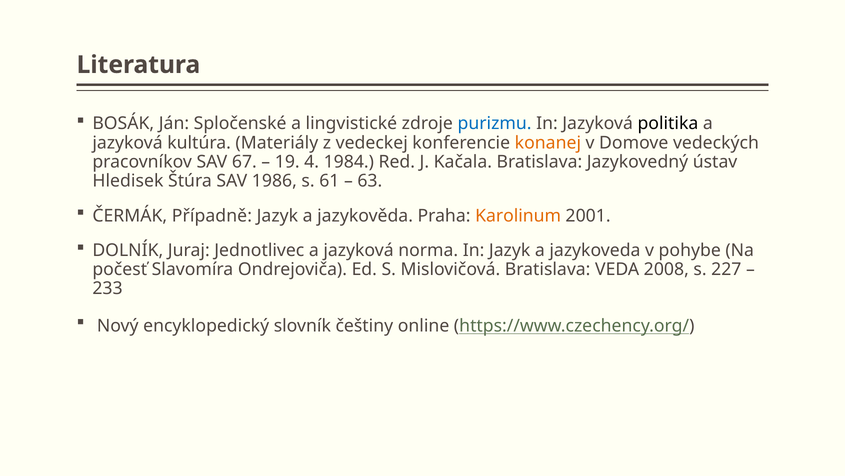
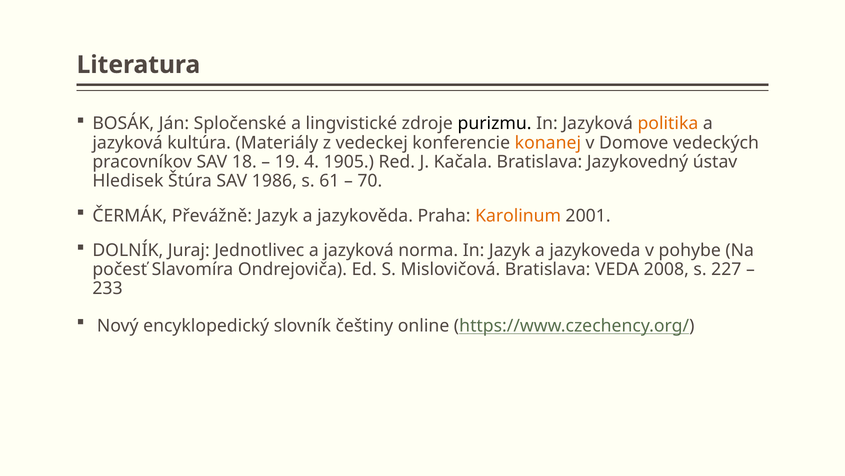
purizmu colour: blue -> black (495, 123)
politika colour: black -> orange (668, 123)
67: 67 -> 18 (244, 162)
1984: 1984 -> 1905 (349, 162)
63: 63 -> 70 (370, 181)
Případně: Případně -> Převážně (212, 215)
